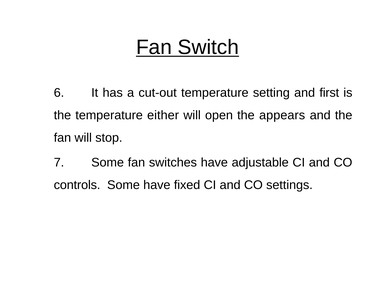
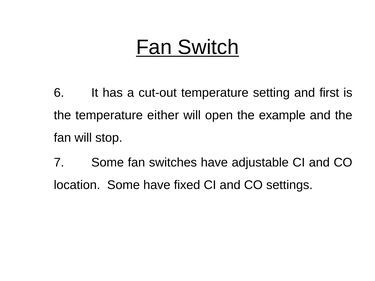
appears: appears -> example (282, 115)
controls: controls -> location (77, 185)
